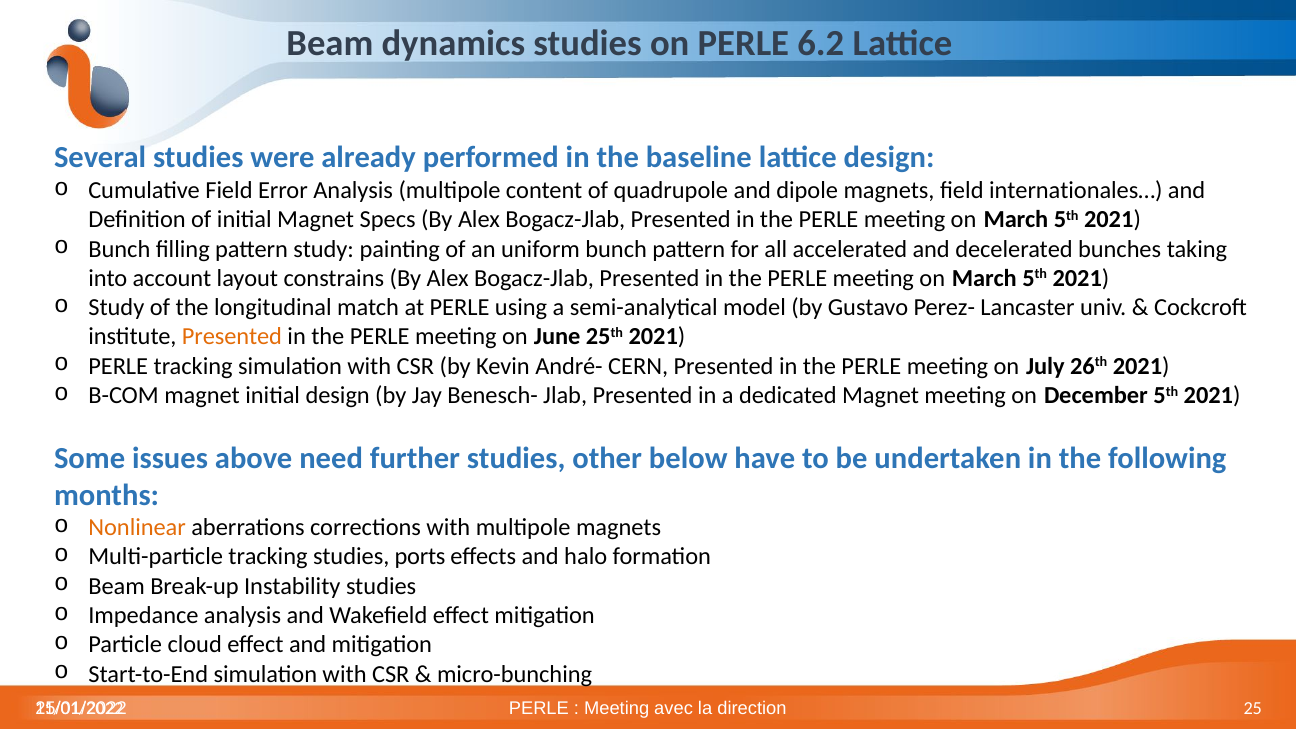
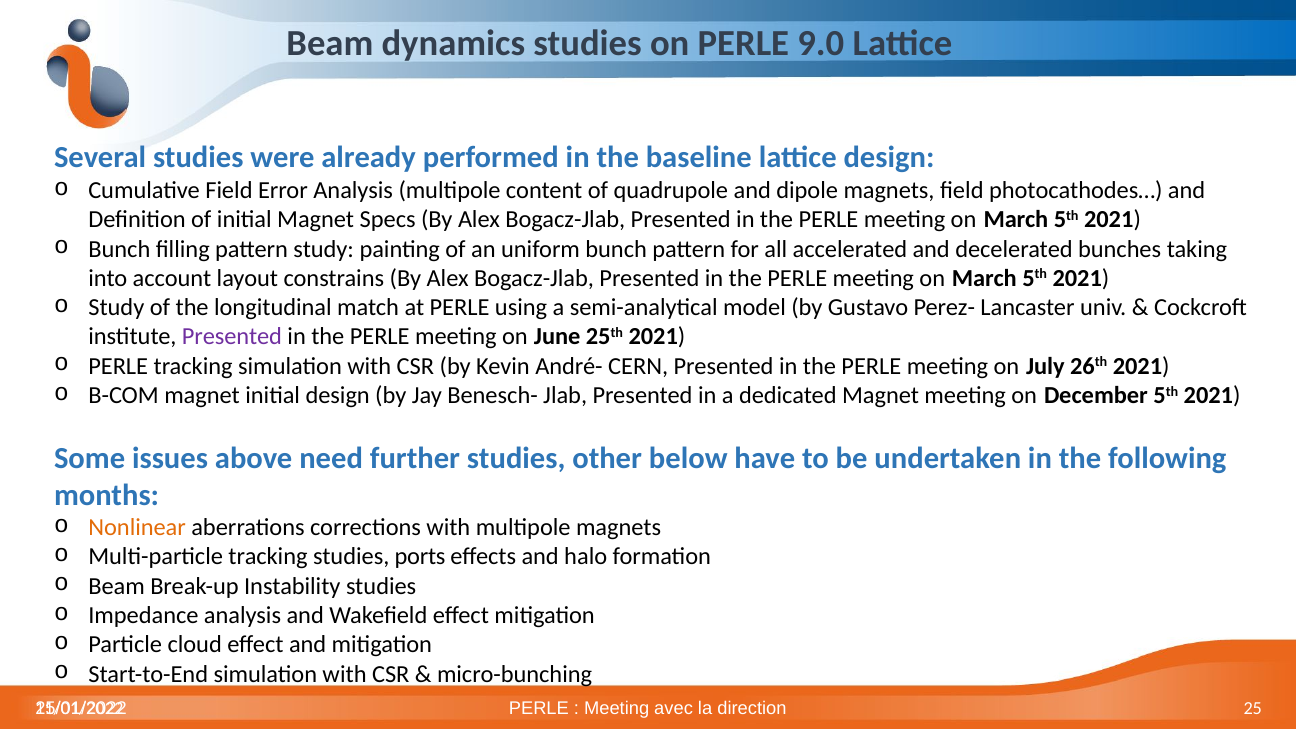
6.2: 6.2 -> 9.0 (821, 44)
internationales…: internationales… -> photocathodes… (1076, 190)
Presented colour: orange -> purple (232, 337)
